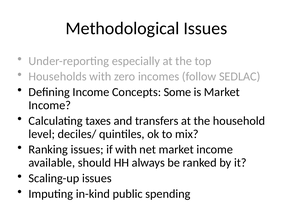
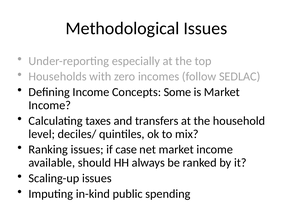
if with: with -> case (126, 149)
